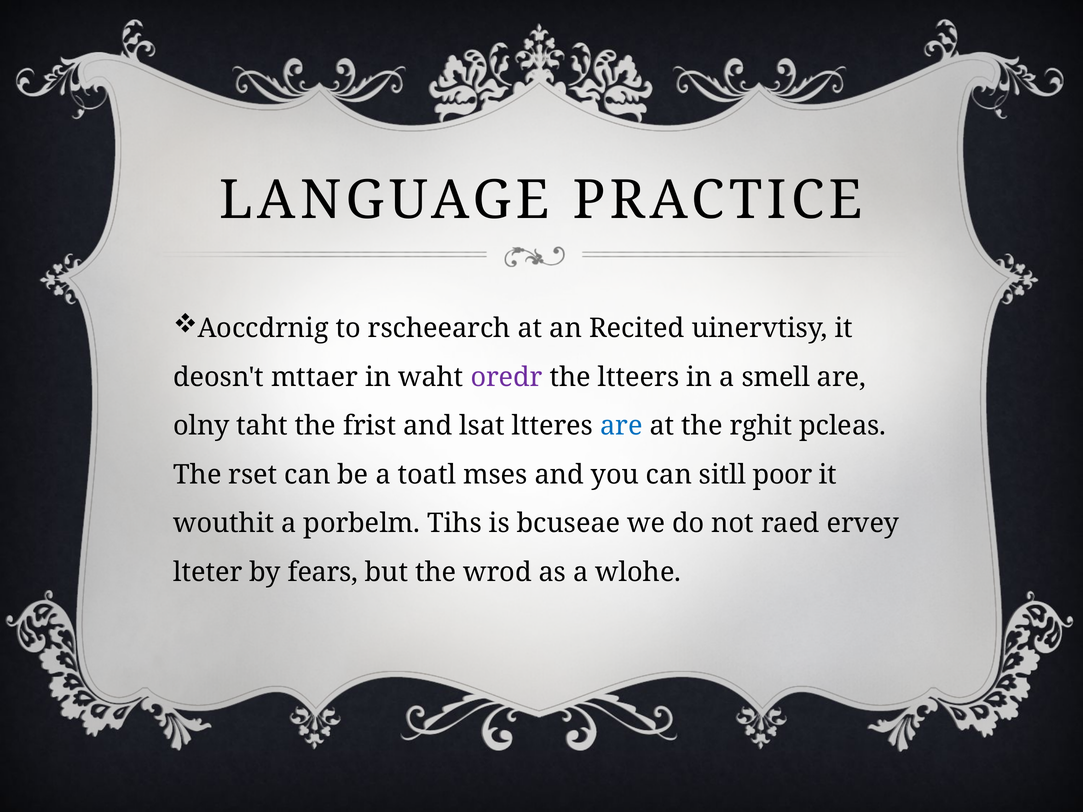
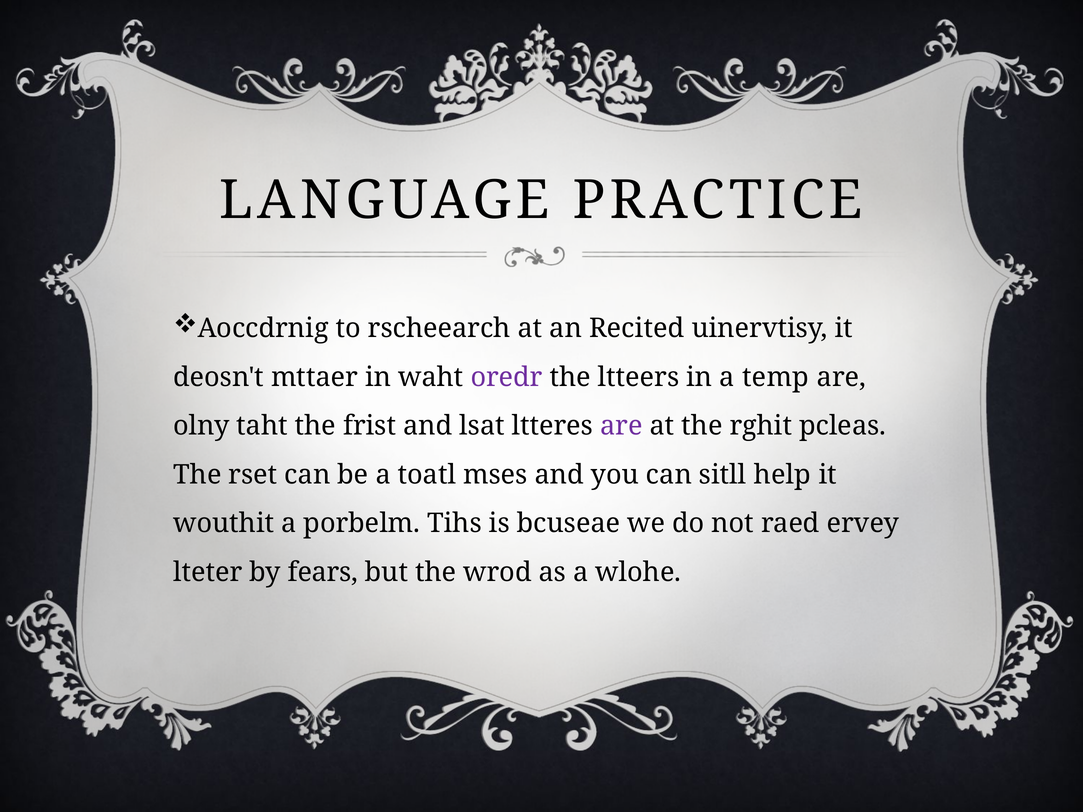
smell: smell -> temp (776, 377)
are colour: blue -> purple (621, 426)
poor: poor -> help (782, 475)
